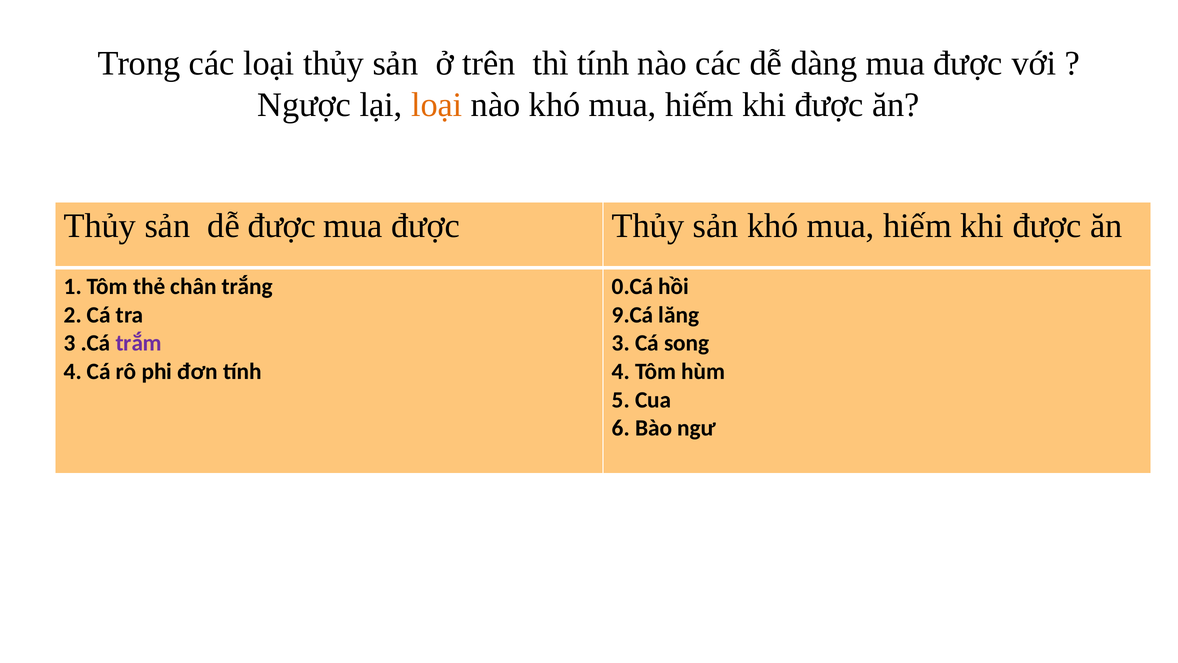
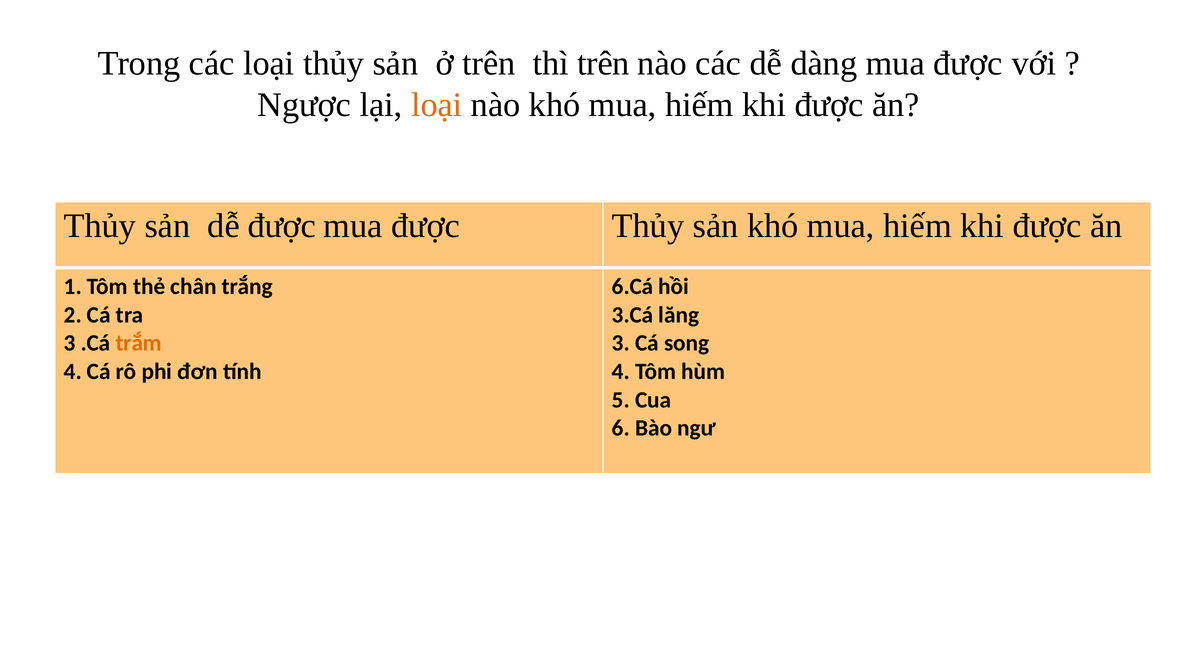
thì tính: tính -> trên (603, 64)
0.Cá: 0.Cá -> 6.Cá (633, 287)
9.Cá: 9.Cá -> 3.Cá (633, 315)
trắm colour: purple -> orange (139, 343)
